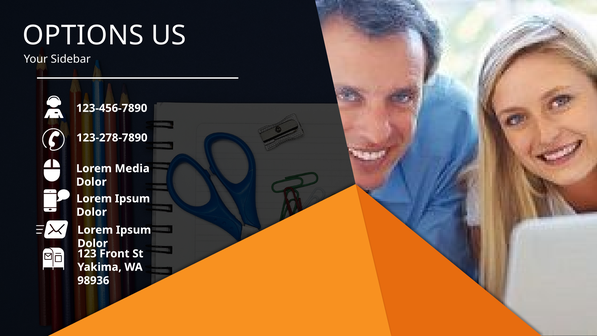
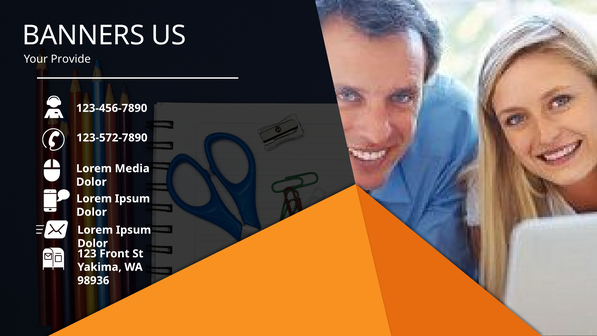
OPTIONS: OPTIONS -> BANNERS (83, 35)
Sidebar: Sidebar -> Provide (71, 59)
123-278-7890: 123-278-7890 -> 123-572-7890 (112, 138)
